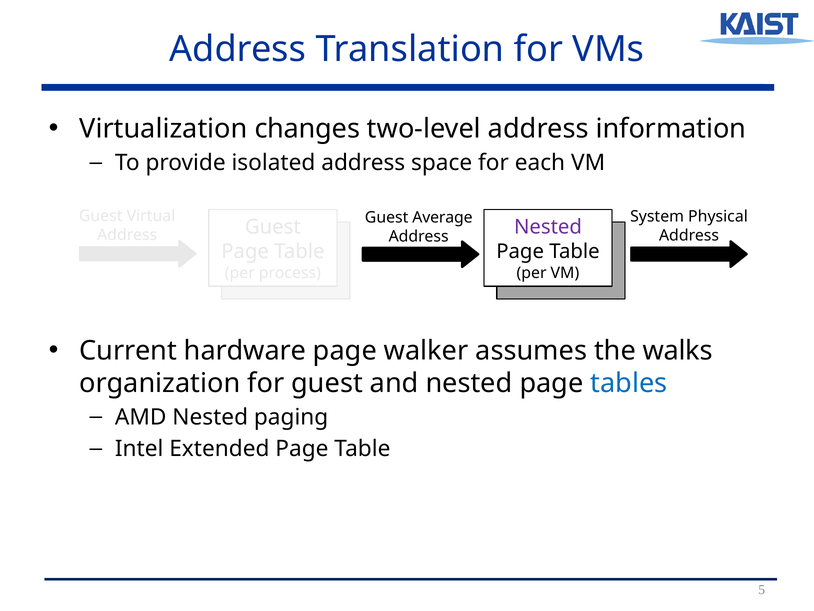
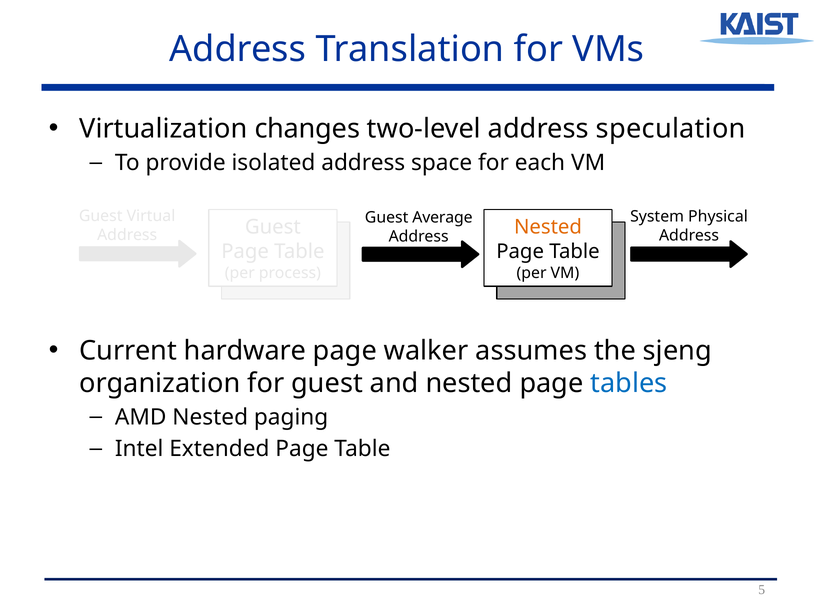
information: information -> speculation (671, 129)
Nested colour: purple -> orange (548, 227)
walks: walks -> sjeng (677, 350)
